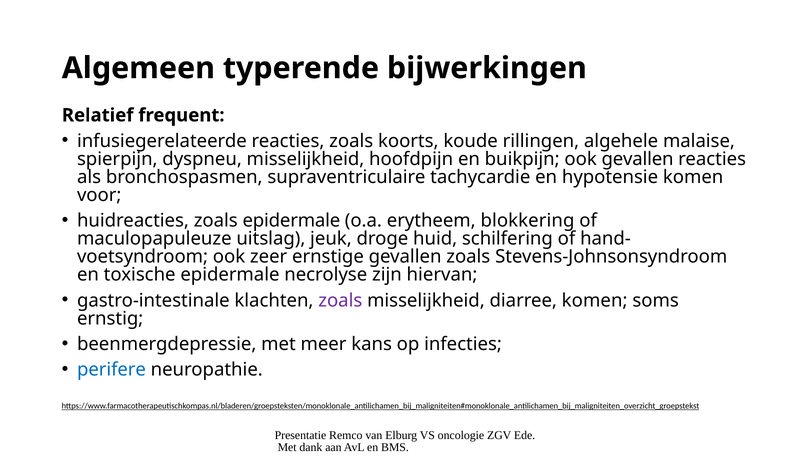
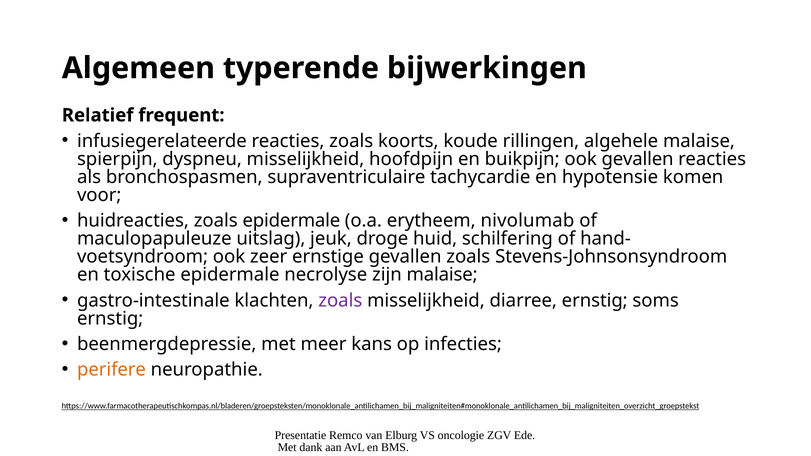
blokkering: blokkering -> nivolumab (527, 221)
zijn hiervan: hiervan -> malaise (442, 275)
diarree komen: komen -> ernstig (595, 301)
perifere colour: blue -> orange (111, 370)
